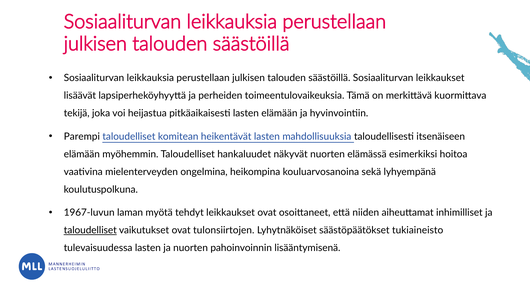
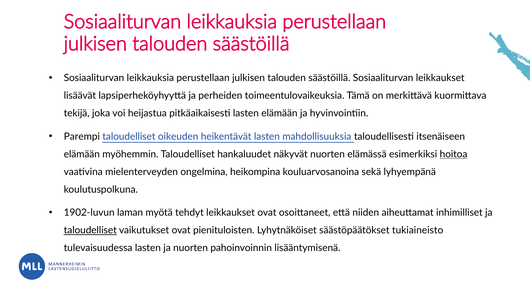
komitean: komitean -> oikeuden (178, 137)
hoitoa underline: none -> present (454, 154)
1967-luvun: 1967-luvun -> 1902-luvun (89, 213)
tulonsiirtojen: tulonsiirtojen -> pienituloisten (224, 230)
